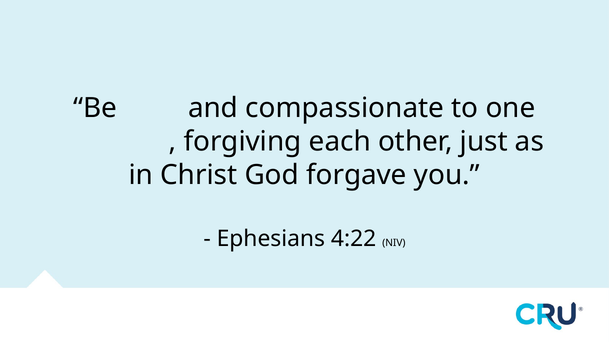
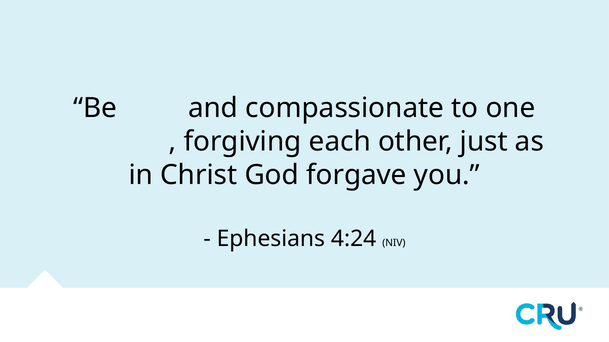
4:22: 4:22 -> 4:24 (354, 239)
